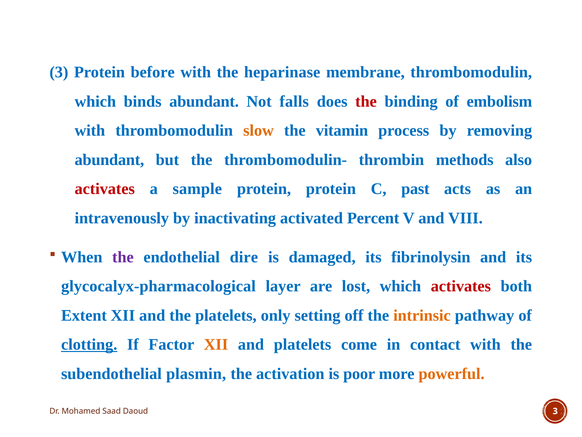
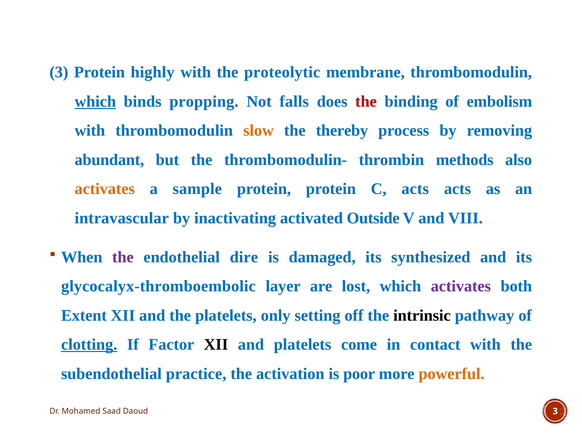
before: before -> highly (153, 72)
heparinase: heparinase -> proteolytic (282, 72)
which underline: none -> present (95, 101)
binds abundant: abundant -> propping (204, 101)
vitamin: vitamin -> thereby (342, 130)
activates colour: red -> orange (105, 189)
C past: past -> acts (415, 189)
intravenously: intravenously -> intravascular (122, 218)
Percent: Percent -> Outside (373, 218)
fibrinolysin: fibrinolysin -> synthesized (431, 257)
glycocalyx-pharmacological: glycocalyx-pharmacological -> glycocalyx-thromboembolic (158, 286)
activates colour: red -> purple (461, 286)
intrinsic colour: orange -> black (422, 315)
XII colour: orange -> black (216, 344)
plasmin: plasmin -> practice (196, 373)
